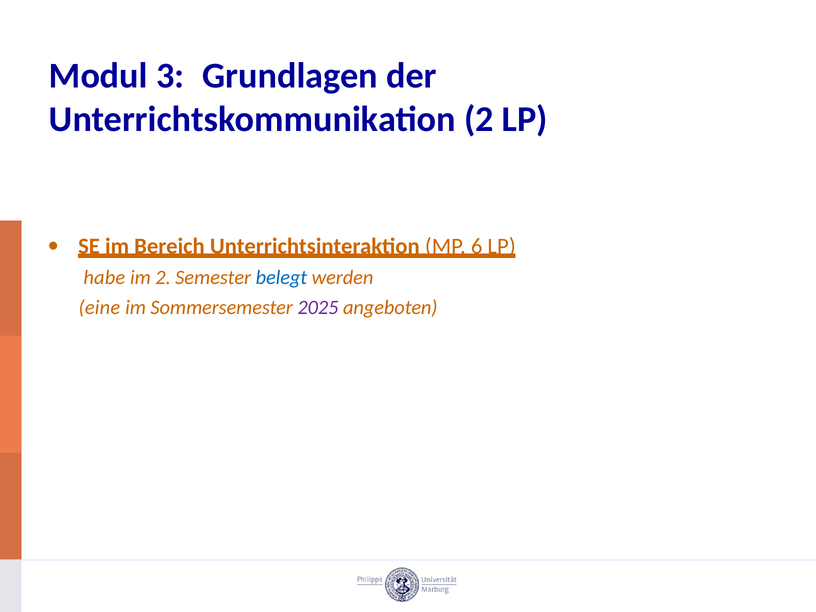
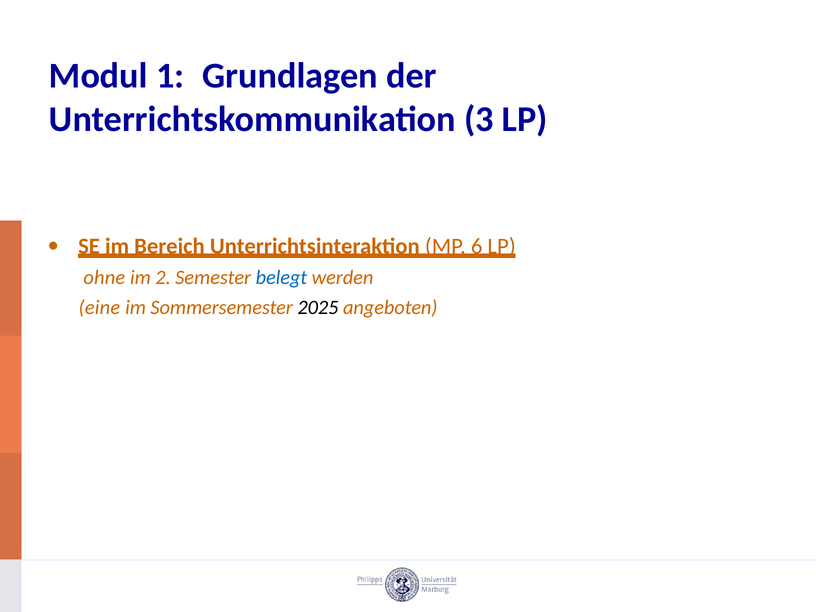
3: 3 -> 1 (170, 76)
Unterrichtskommunikation 2: 2 -> 3 (479, 119)
habe: habe -> ohne (104, 277)
2025 colour: purple -> black (318, 308)
